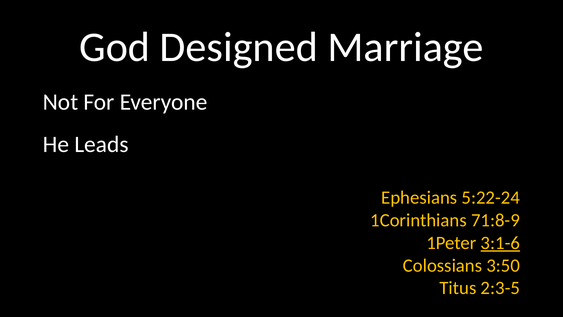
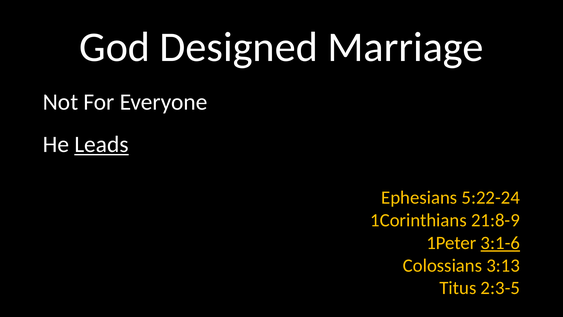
Leads underline: none -> present (102, 144)
71:8-9: 71:8-9 -> 21:8-9 (495, 220)
3:50: 3:50 -> 3:13 (503, 265)
